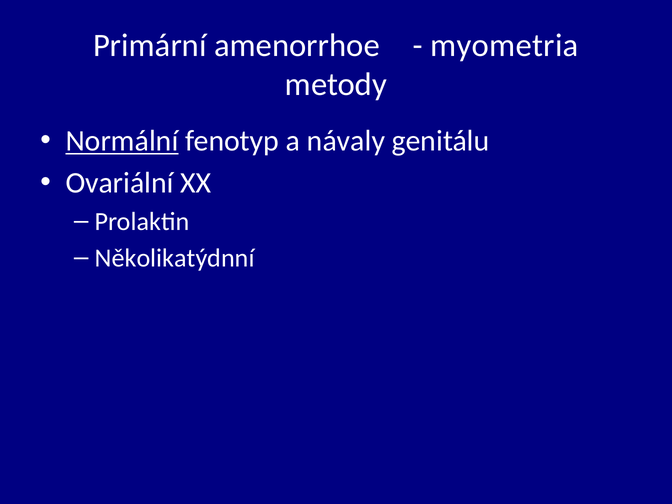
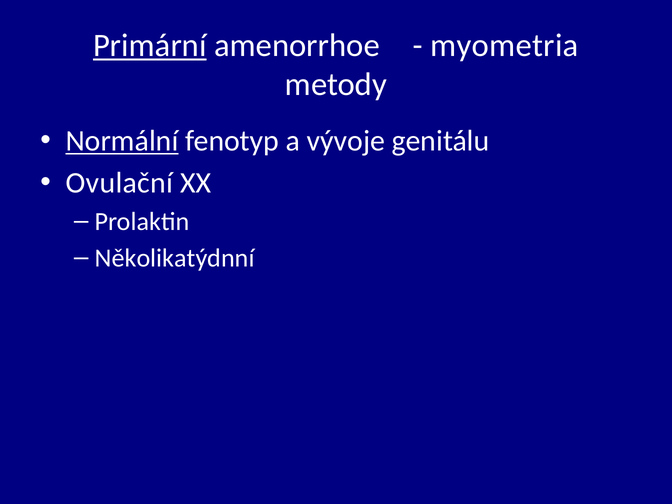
Primární underline: none -> present (150, 45)
návaly: návaly -> vývoje (346, 141)
Ovariální: Ovariální -> Ovulační (119, 183)
